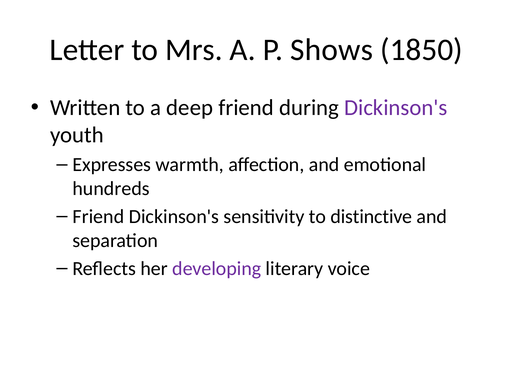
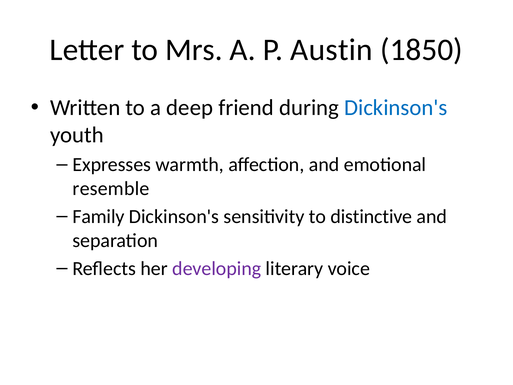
Shows: Shows -> Austin (332, 50)
Dickinson's colour: purple -> blue (396, 108)
hundreds: hundreds -> resemble (111, 188)
Friend: Friend -> Family (98, 216)
